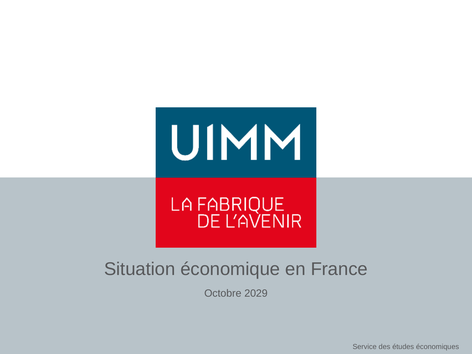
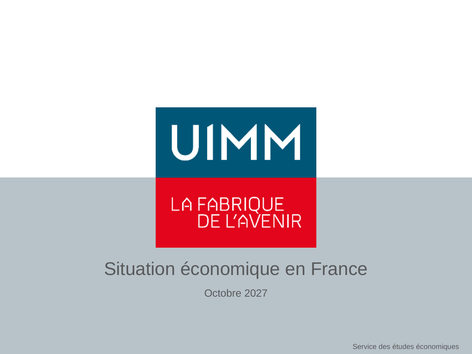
2029: 2029 -> 2027 (256, 293)
